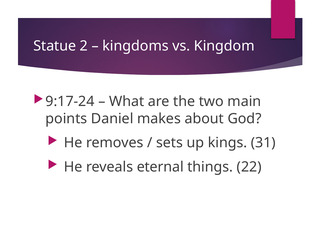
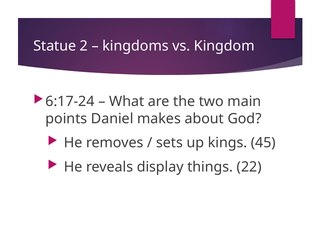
9:17-24: 9:17-24 -> 6:17-24 (70, 102)
31: 31 -> 45 (263, 143)
eternal: eternal -> display (160, 167)
